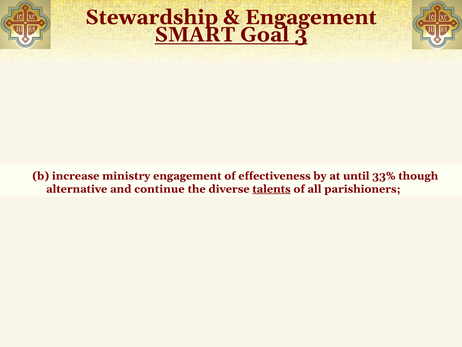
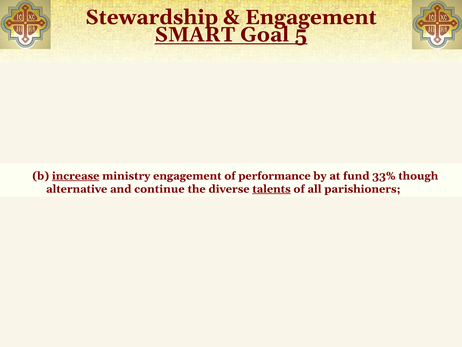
3: 3 -> 5 (301, 35)
increase underline: none -> present (76, 176)
effectiveness: effectiveness -> performance (275, 176)
at until: until -> fund (356, 176)
